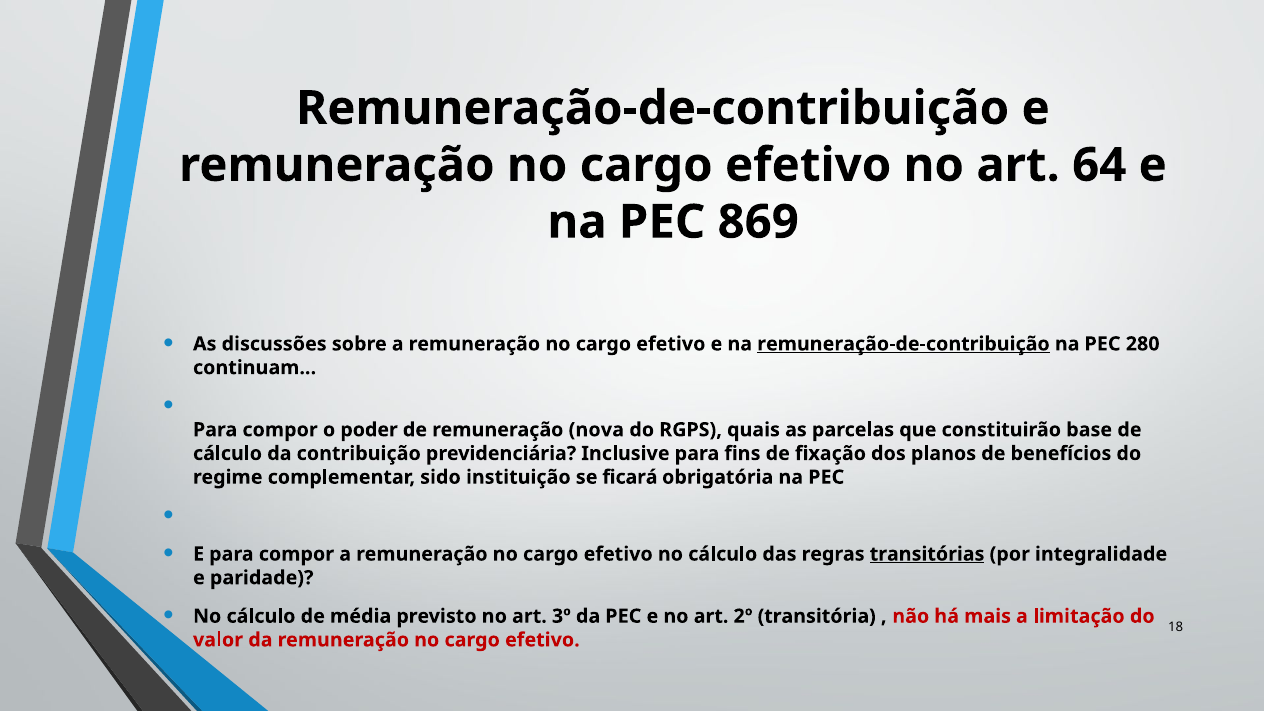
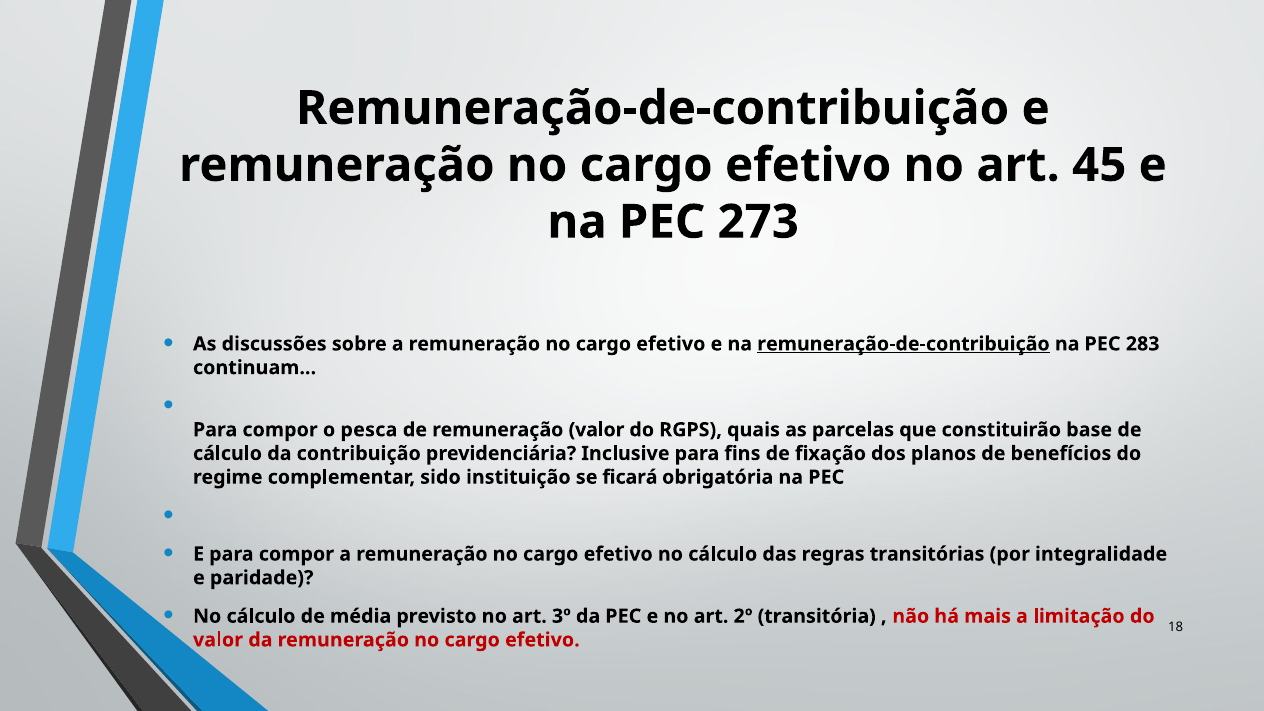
64: 64 -> 45 (1099, 165)
869: 869 -> 273 (758, 222)
280: 280 -> 283 (1143, 344)
poder: poder -> pesca (369, 430)
remuneração nova: nova -> valor (596, 430)
transitórias underline: present -> none (927, 554)
